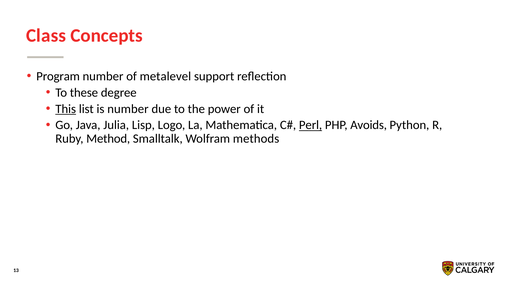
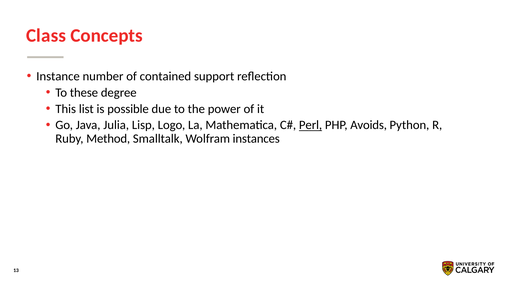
Program: Program -> Instance (58, 76)
metalevel: metalevel -> contained (165, 76)
This underline: present -> none (66, 109)
is number: number -> possible (128, 109)
methods: methods -> instances (256, 139)
